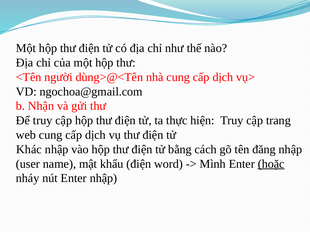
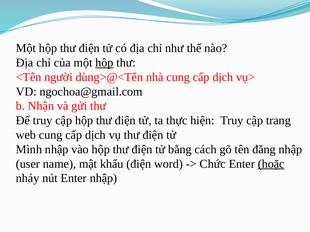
hộp underline: none -> present (104, 63)
Khác: Khác -> Mình (29, 150)
Mình: Mình -> Chức (213, 164)
